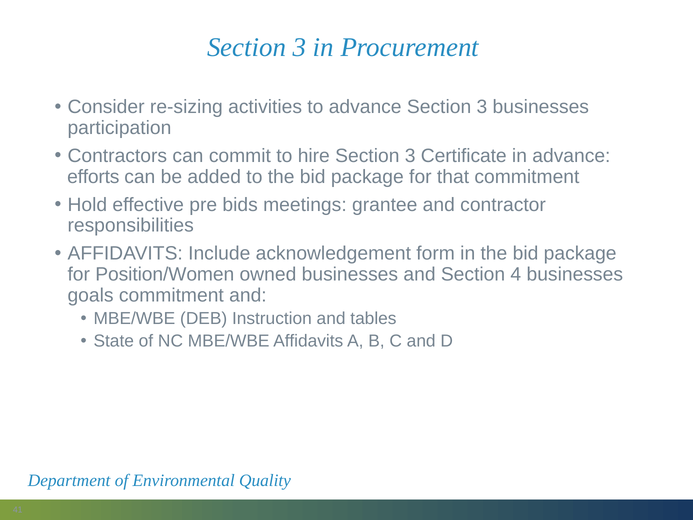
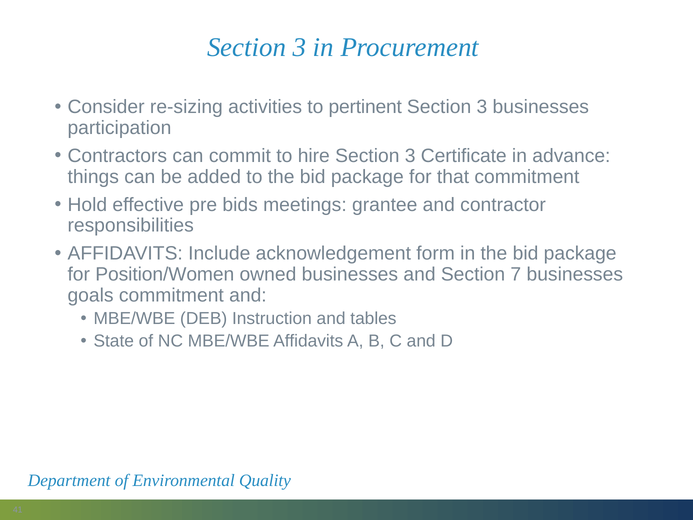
to advance: advance -> pertinent (365, 107)
efforts: efforts -> things (93, 177)
4: 4 -> 7 (516, 274)
